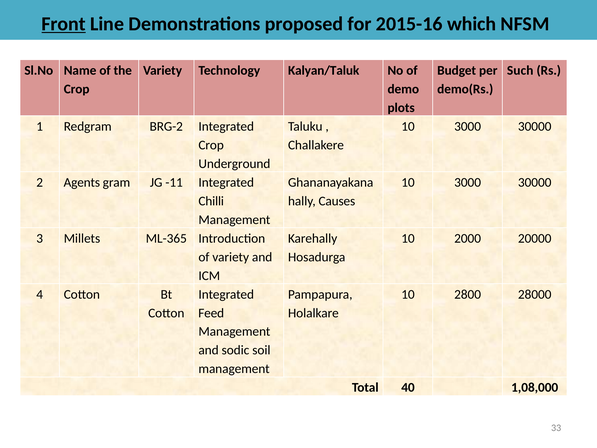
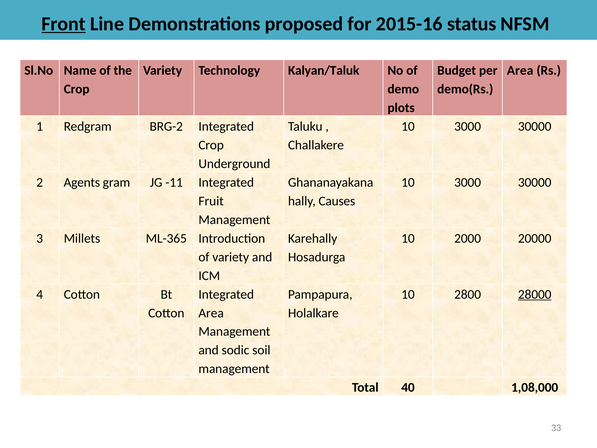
which: which -> status (472, 24)
Such: Such -> Area (520, 70)
Chilli: Chilli -> Fruit (211, 201)
28000 underline: none -> present (535, 294)
Feed: Feed -> Area (211, 313)
